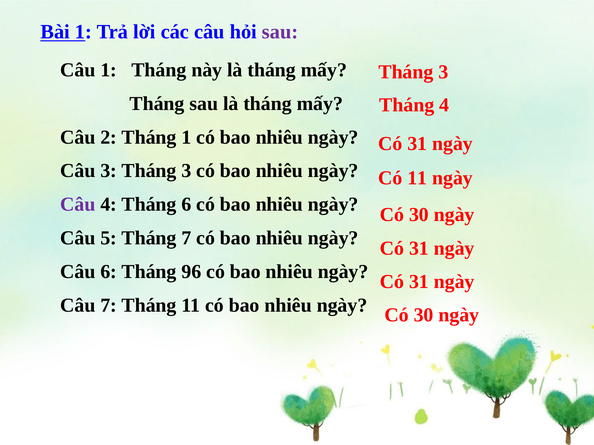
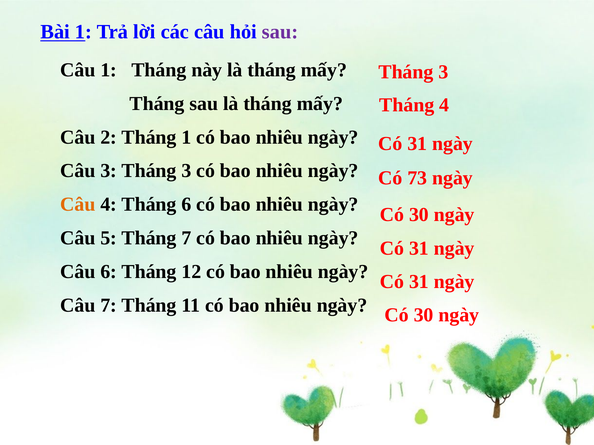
Có 11: 11 -> 73 (417, 178)
Câu colour: purple -> orange (78, 205)
96: 96 -> 12 (191, 272)
